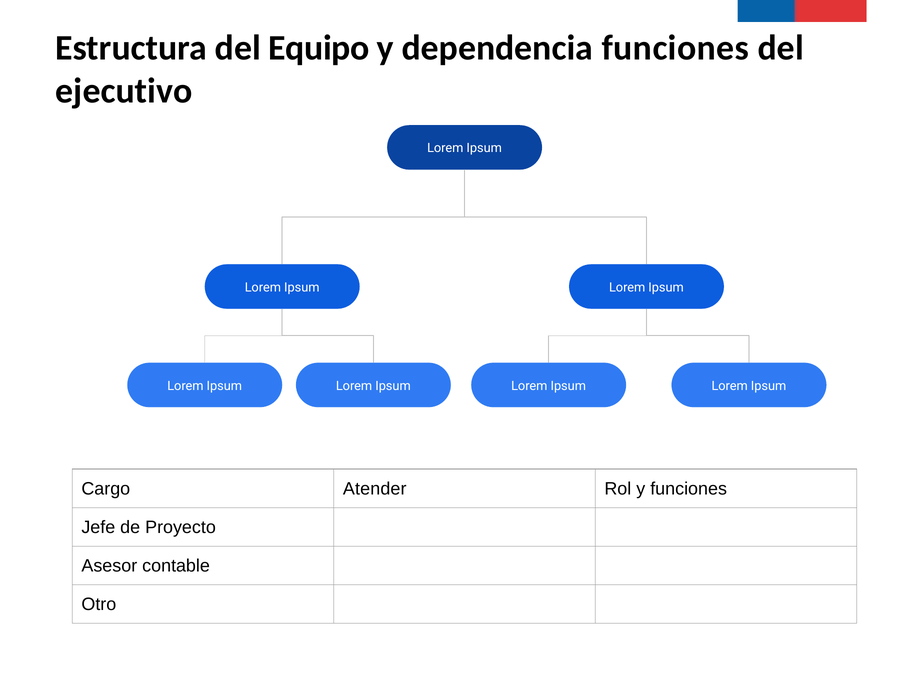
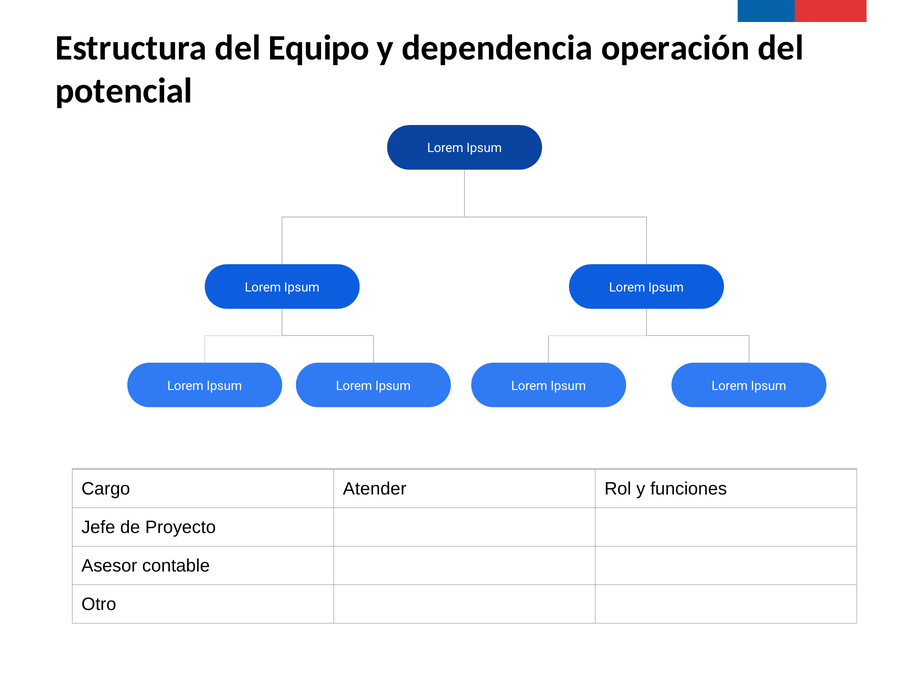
dependencia funciones: funciones -> operación (675, 48)
ejecutivo: ejecutivo -> potencial (124, 91)
